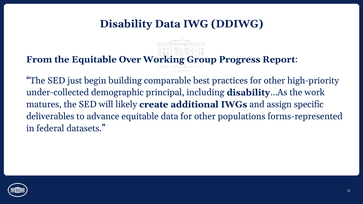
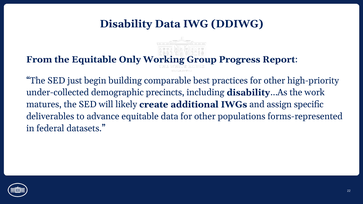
Over: Over -> Only (130, 60)
principal: principal -> precincts (165, 93)
